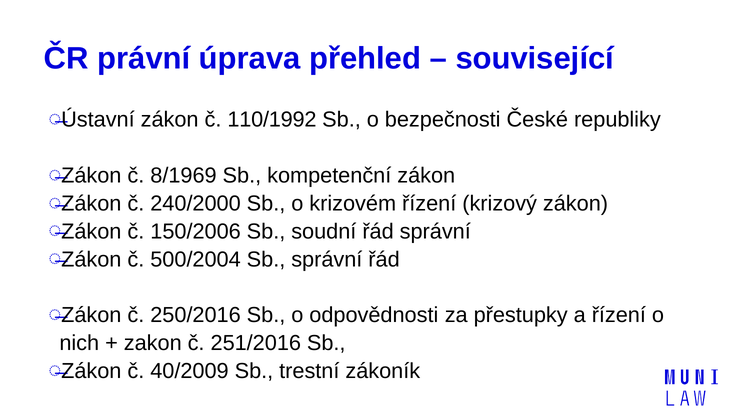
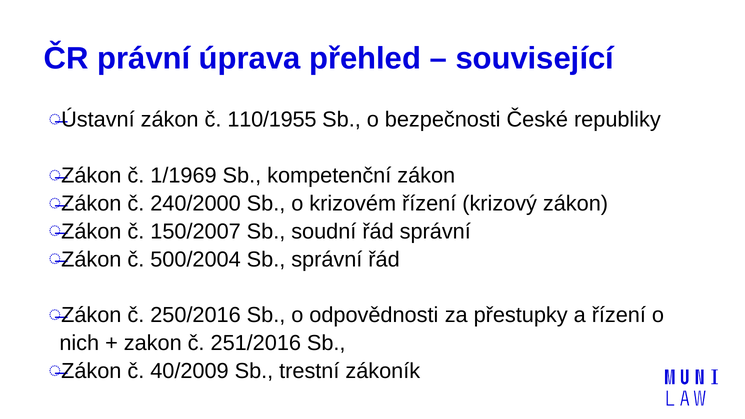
110/1992: 110/1992 -> 110/1955 (272, 120)
8/1969: 8/1969 -> 1/1969 (184, 176)
150/2006: 150/2006 -> 150/2007 (196, 232)
